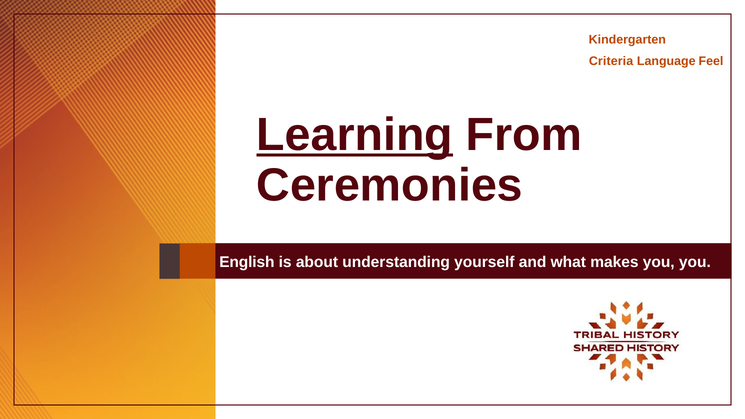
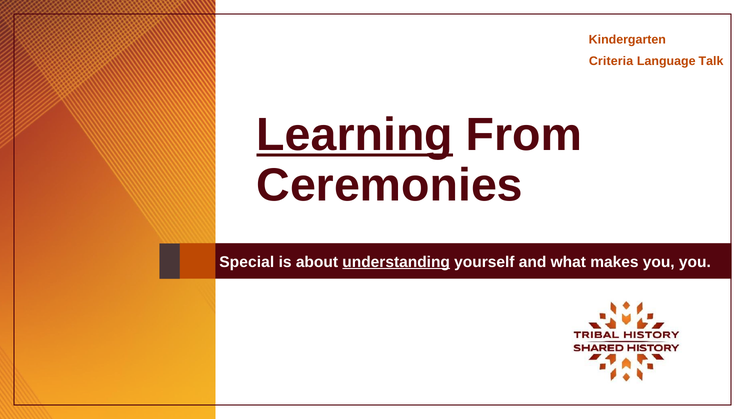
Feel: Feel -> Talk (711, 61)
English: English -> Special (247, 262)
understanding underline: none -> present (396, 262)
